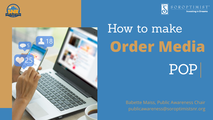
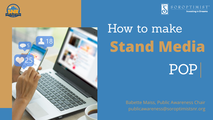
Order: Order -> Stand (132, 47)
